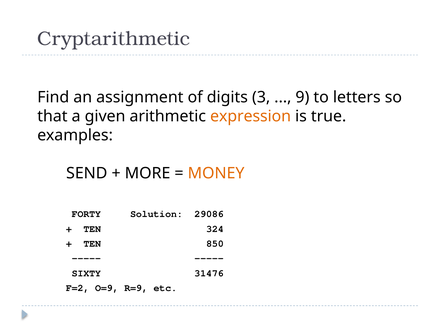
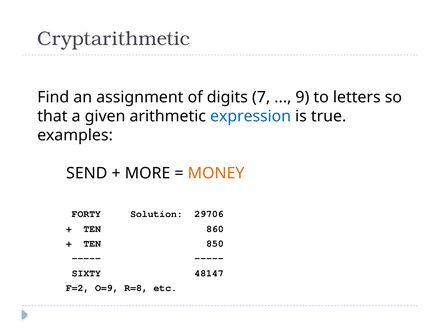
3: 3 -> 7 (261, 97)
expression colour: orange -> blue (251, 116)
29086: 29086 -> 29706 (209, 214)
324: 324 -> 860 (215, 229)
31476: 31476 -> 48147 (209, 273)
R=9: R=9 -> R=8 (136, 288)
